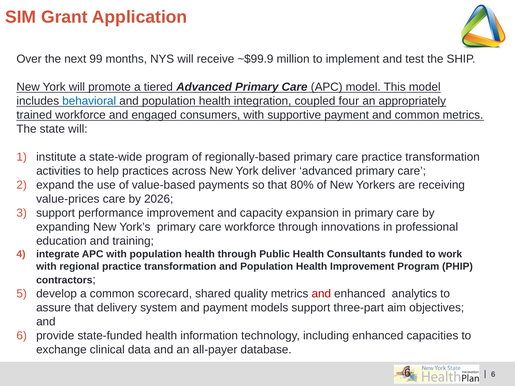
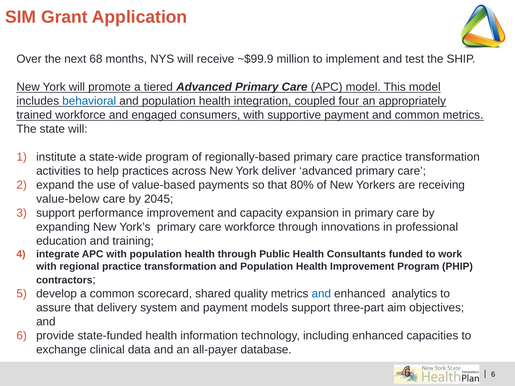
99: 99 -> 68 (96, 59)
value-prices: value-prices -> value-below (68, 199)
2026: 2026 -> 2045 (159, 199)
and colour: red -> blue (321, 294)
